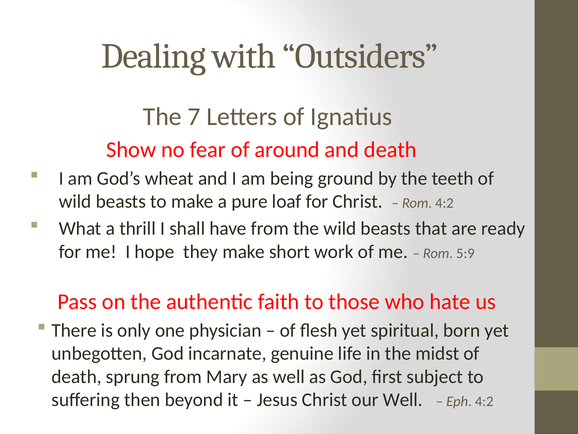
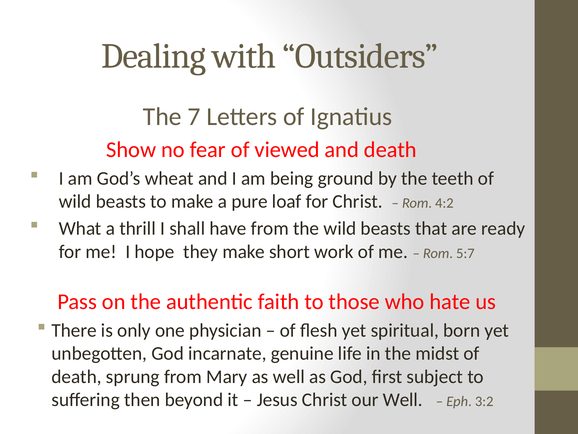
around: around -> viewed (287, 150)
5:9: 5:9 -> 5:7 (465, 253)
Eph 4:2: 4:2 -> 3:2 (484, 401)
